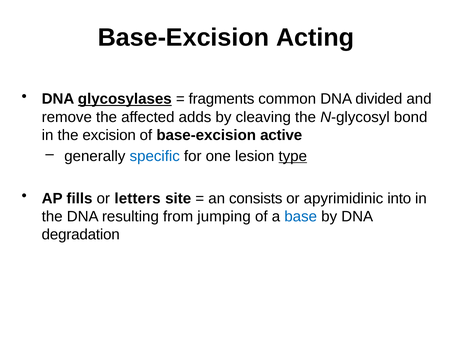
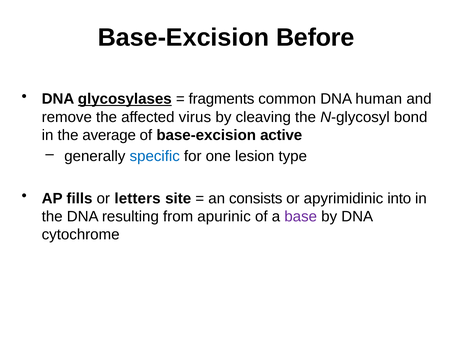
Acting: Acting -> Before (315, 38)
divided: divided -> human (379, 99)
adds: adds -> virus (195, 117)
excision: excision -> average (109, 135)
type underline: present -> none (293, 156)
jumping: jumping -> apurinic (224, 216)
base colour: blue -> purple (301, 216)
degradation: degradation -> cytochrome (81, 235)
